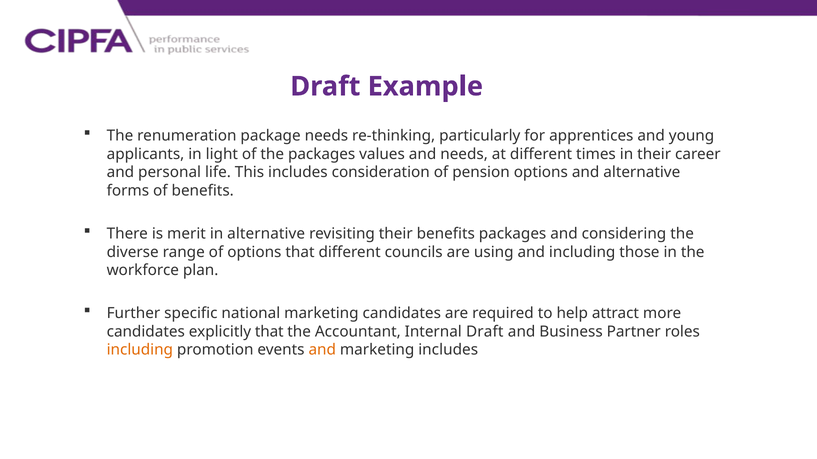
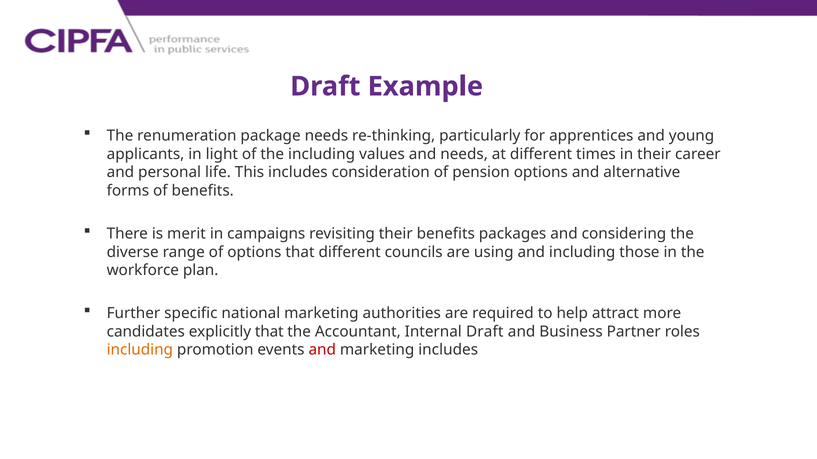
the packages: packages -> including (322, 154)
in alternative: alternative -> campaigns (266, 234)
marketing candidates: candidates -> authorities (402, 314)
and colour: orange -> red (322, 350)
